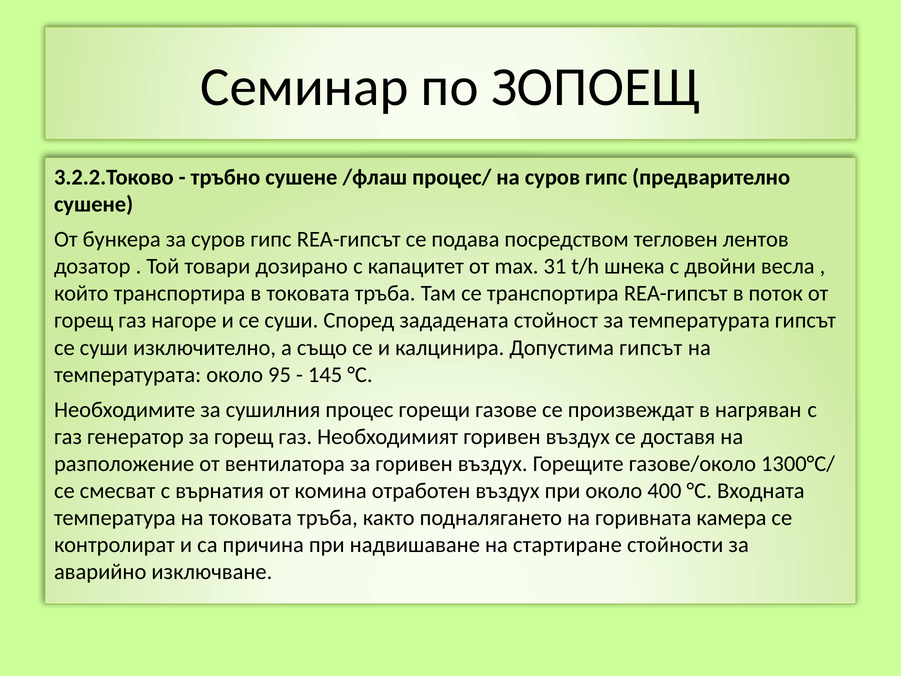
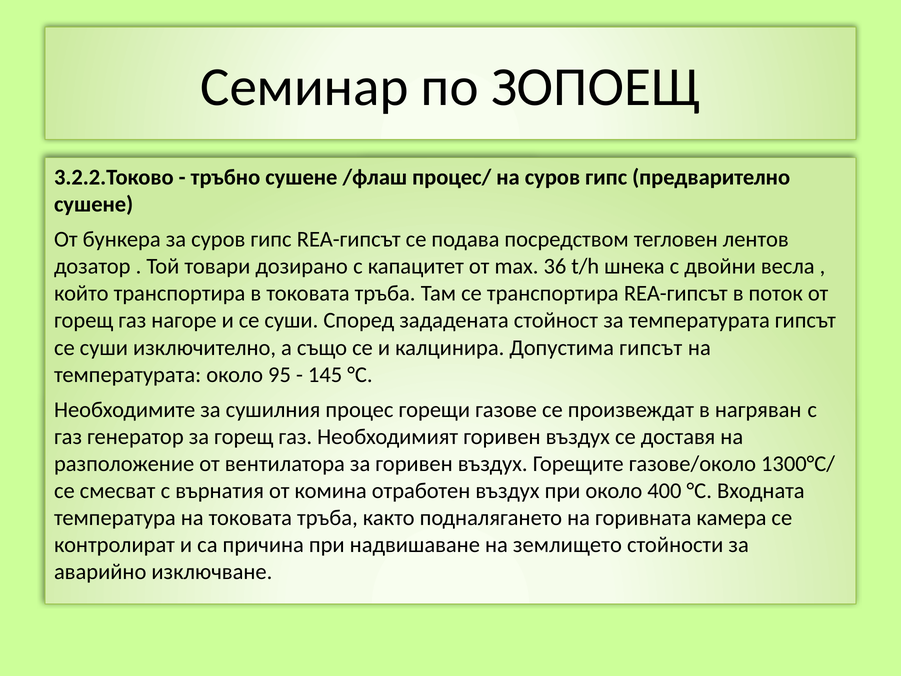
31: 31 -> 36 (555, 266)
стартиране: стартиране -> землището (567, 545)
